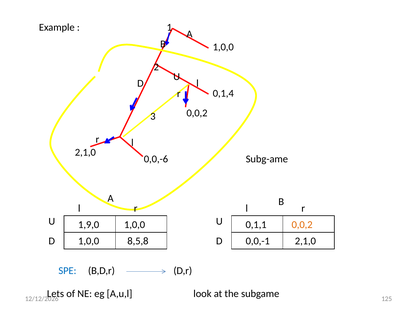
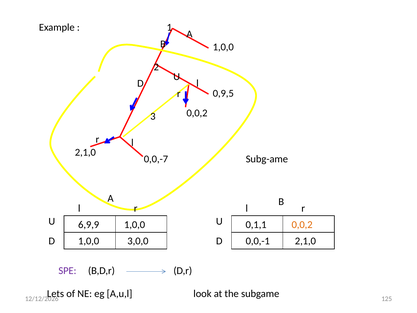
0,1,4: 0,1,4 -> 0,9,5 (223, 93)
0,0,-6: 0,0,-6 -> 0,0,-7 (156, 159)
1,9,0: 1,9,0 -> 6,9,9 (89, 224)
8,5,8: 8,5,8 -> 3,0,0 (138, 241)
SPE colour: blue -> purple (67, 270)
